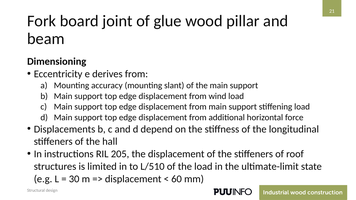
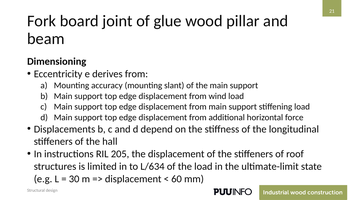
L/510: L/510 -> L/634 (152, 167)
